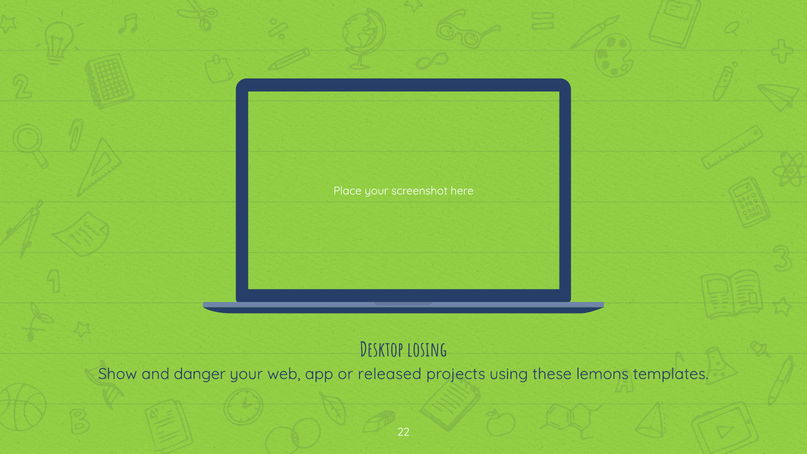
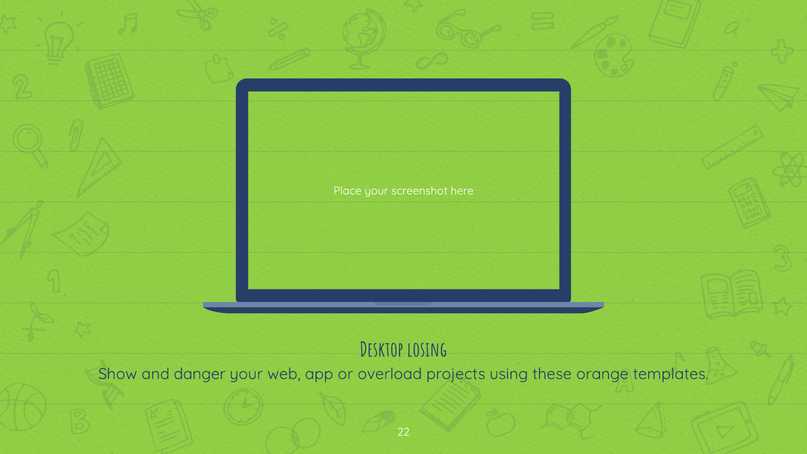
released: released -> overload (390, 374)
lemons: lemons -> orange (602, 374)
